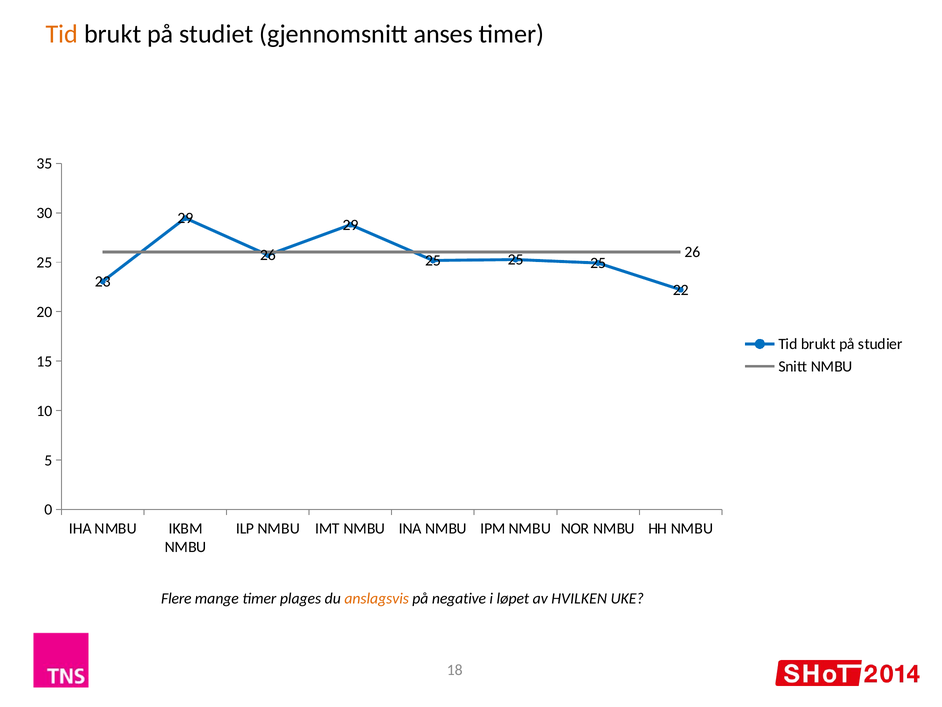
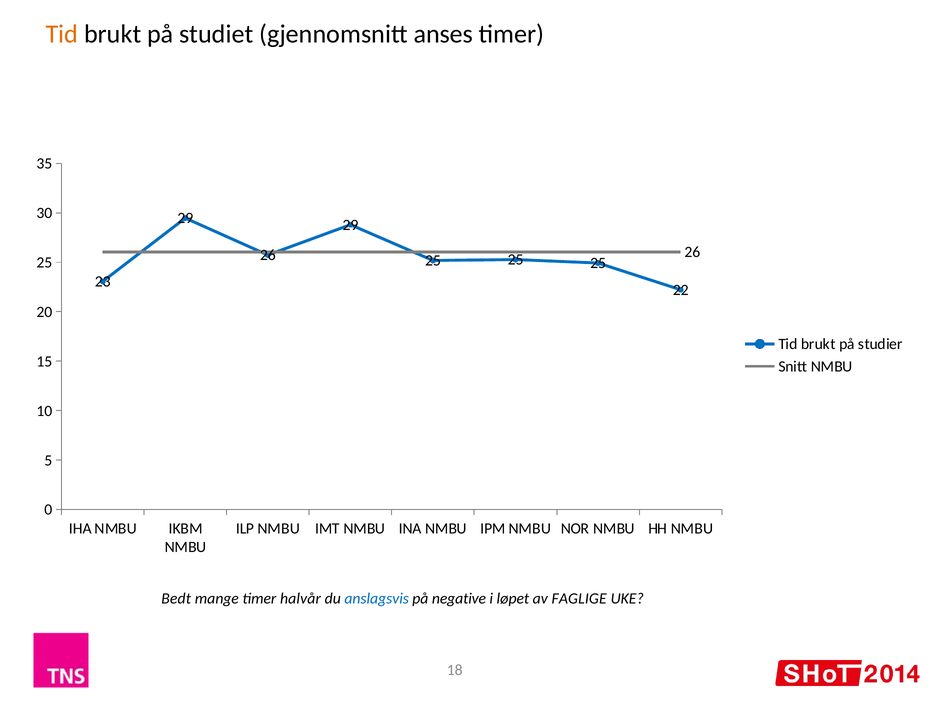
Flere: Flere -> Bedt (176, 598)
plages: plages -> halvår (300, 598)
anslagsvis colour: orange -> blue (377, 598)
HVILKEN: HVILKEN -> FAGLIGE (579, 598)
